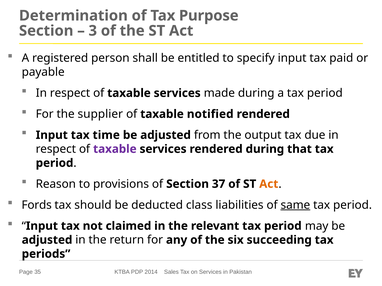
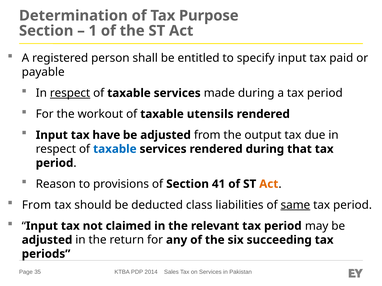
3: 3 -> 1 (93, 31)
respect underline: none -> present (70, 93)
supplier: supplier -> workout (100, 114)
notified: notified -> utensils (210, 114)
time: time -> have (106, 135)
taxable colour: purple -> blue (115, 149)
37: 37 -> 41 (219, 184)
Fords: Fords -> From (37, 205)
